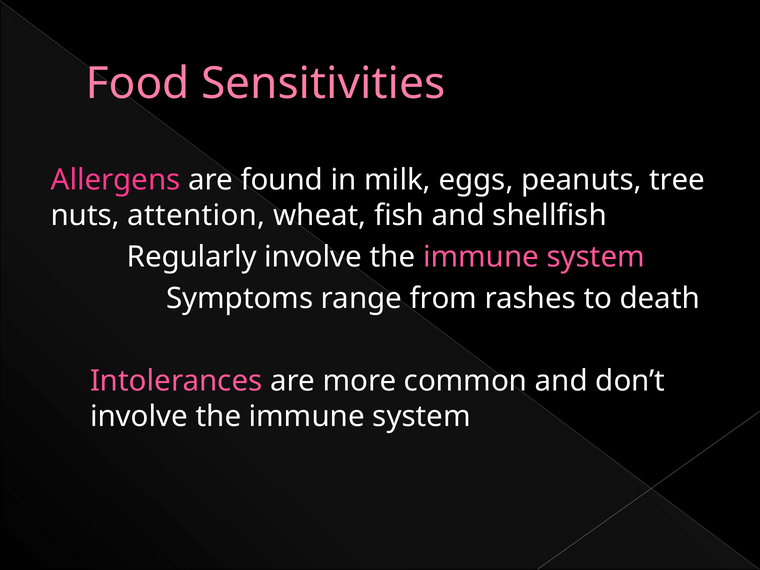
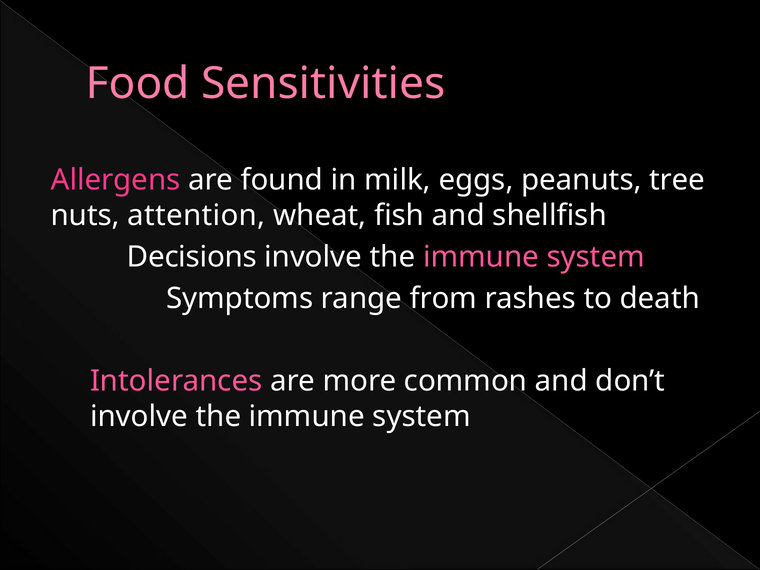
Regularly: Regularly -> Decisions (192, 257)
